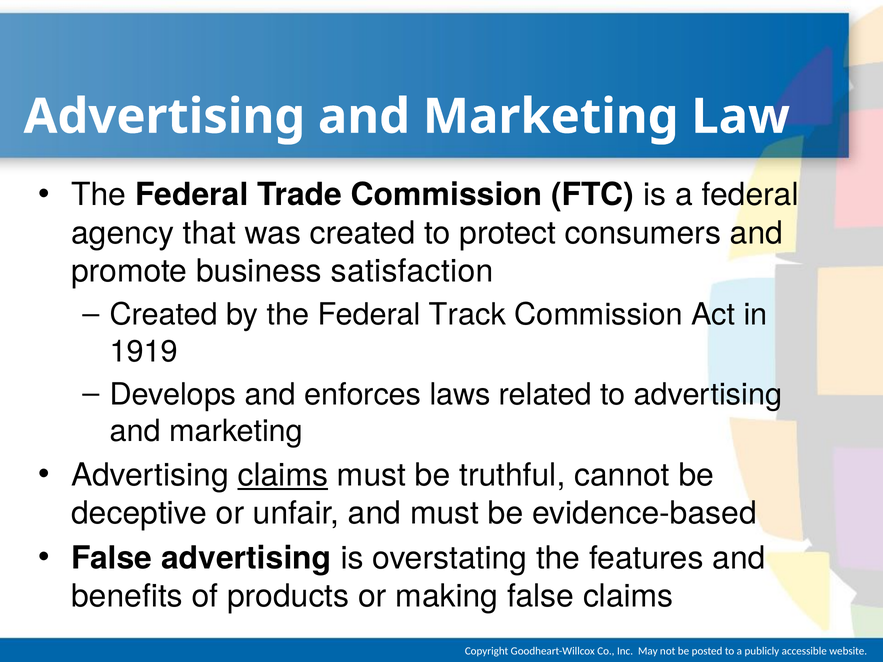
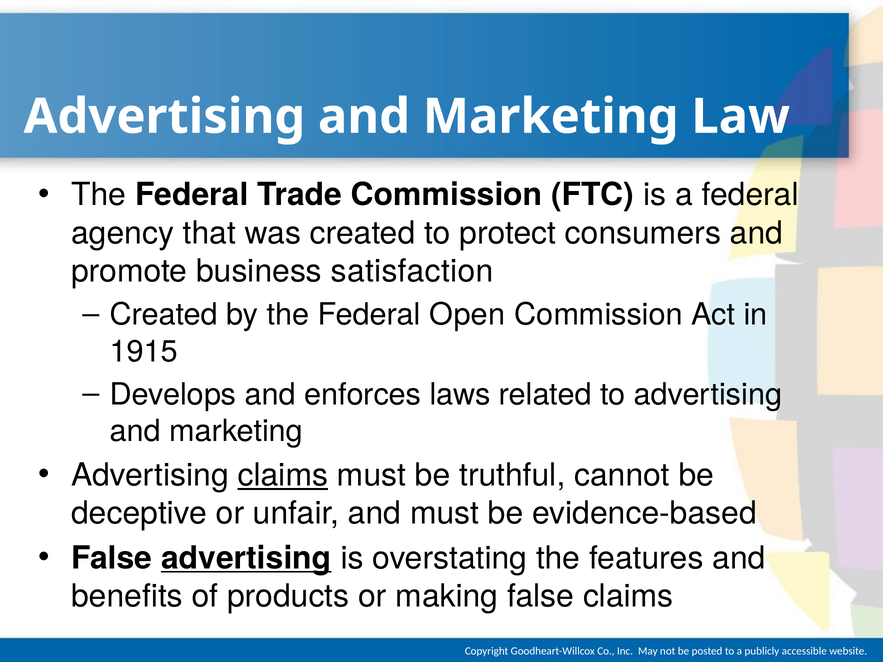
Track: Track -> Open (467, 315)
1919: 1919 -> 1915 (144, 352)
advertising underline: none -> present (246, 558)
